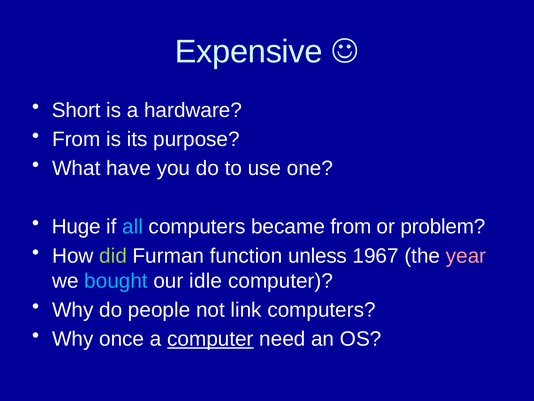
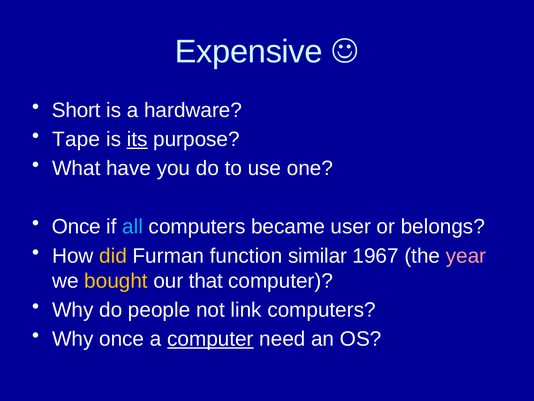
From: From -> Tape (76, 139)
its underline: none -> present (137, 139)
Huge: Huge -> Once (76, 226)
became from: from -> user (351, 226)
problem: problem -> belongs (443, 226)
did colour: light green -> yellow (113, 256)
unless: unless -> similar (318, 256)
bought colour: light blue -> yellow (116, 280)
idle: idle -> that (206, 280)
